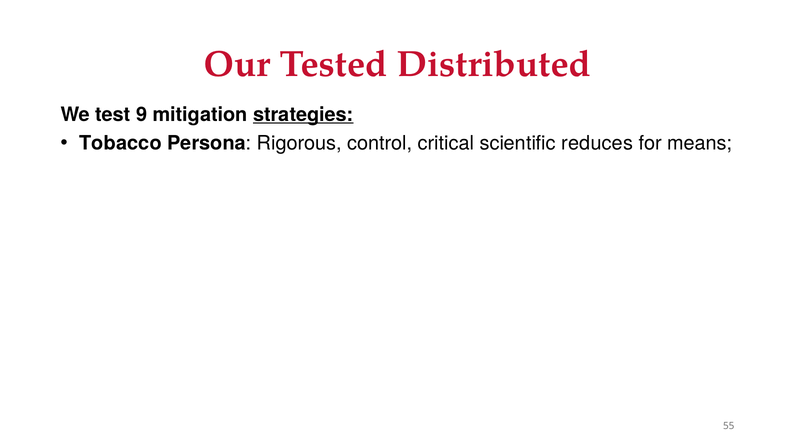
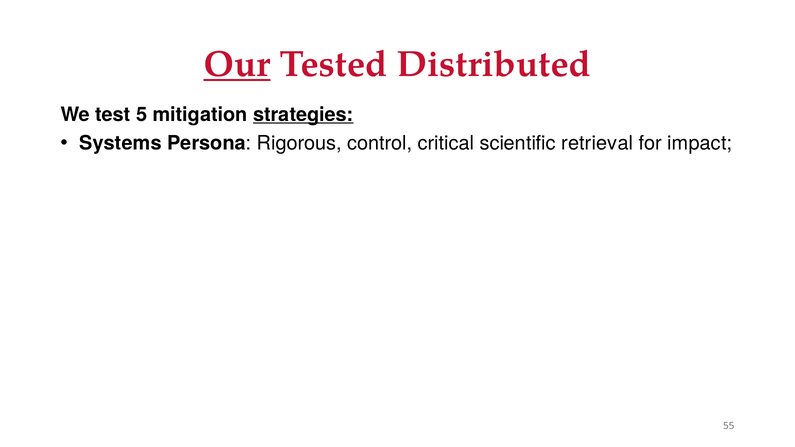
Our underline: none -> present (237, 65)
9: 9 -> 5 (142, 115)
Tobacco: Tobacco -> Systems (120, 143)
reduces: reduces -> retrieval (597, 143)
means: means -> impact (700, 143)
